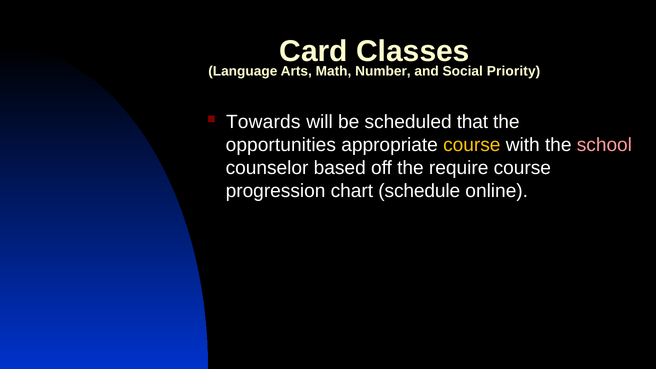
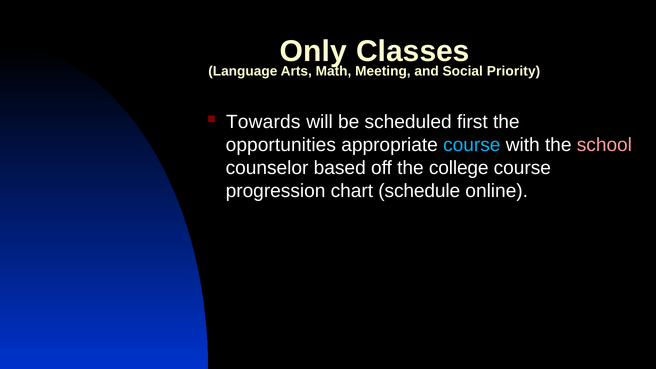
Card: Card -> Only (313, 51)
Number: Number -> Meeting (383, 71)
that: that -> first (472, 122)
course colour: yellow -> light blue (472, 145)
require: require -> college (459, 168)
